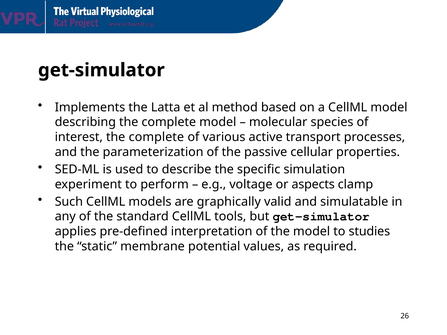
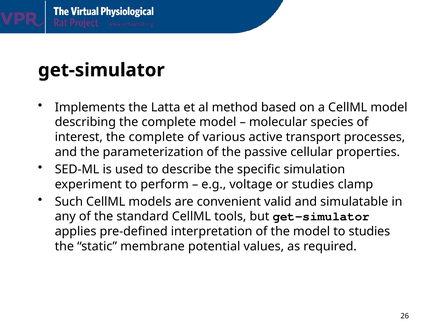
or aspects: aspects -> studies (313, 184)
graphically: graphically -> convenient (229, 202)
